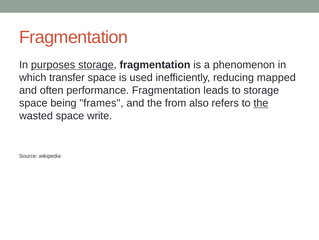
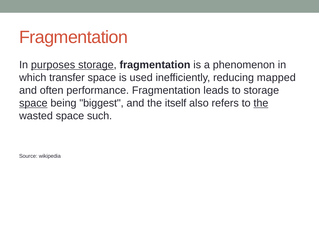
space underline: none -> present (33, 103)
frames: frames -> biggest (102, 103)
from: from -> itself (176, 103)
write: write -> such (100, 116)
